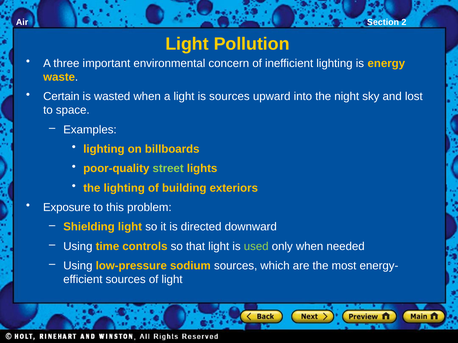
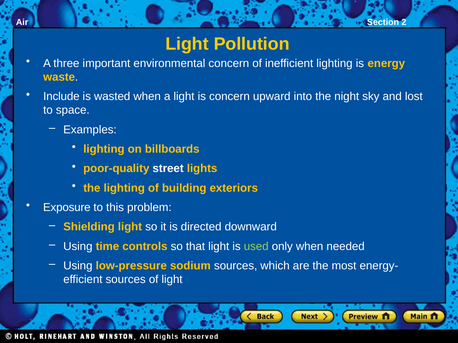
Certain: Certain -> Include (61, 97)
is sources: sources -> concern (229, 97)
street colour: light green -> white (168, 169)
